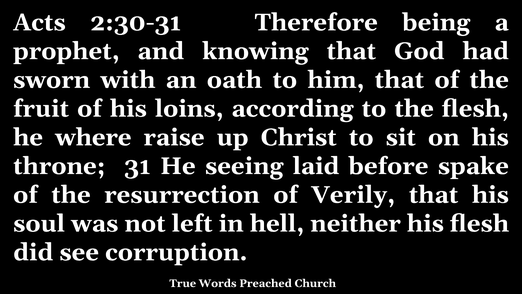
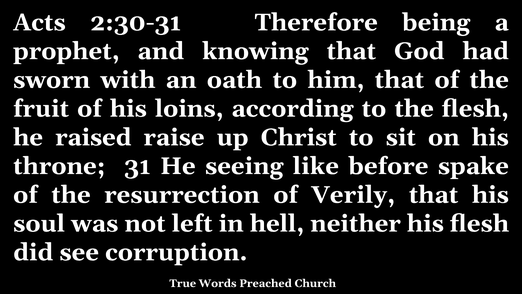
where: where -> raised (93, 137)
laid: laid -> like (316, 166)
